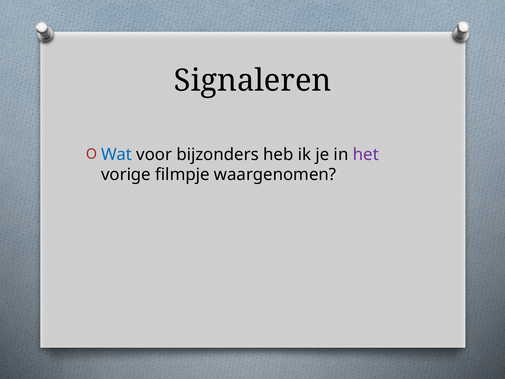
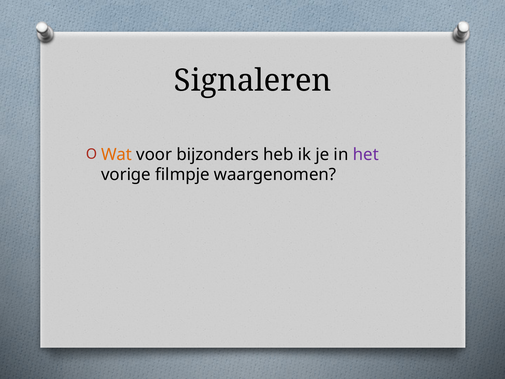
Wat colour: blue -> orange (116, 154)
